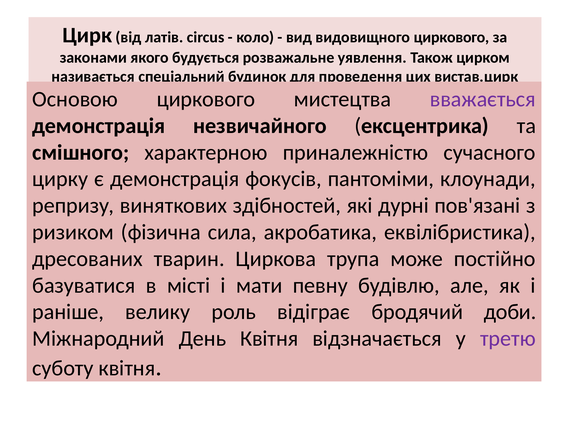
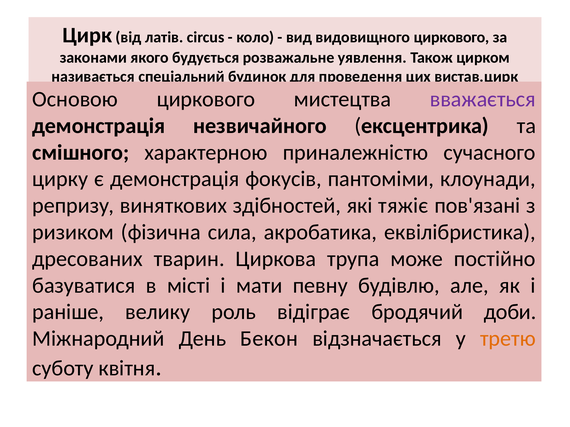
дурні: дурні -> тяжіє (403, 206)
День Квітня: Квітня -> Бекон (269, 339)
третю colour: purple -> orange (508, 339)
